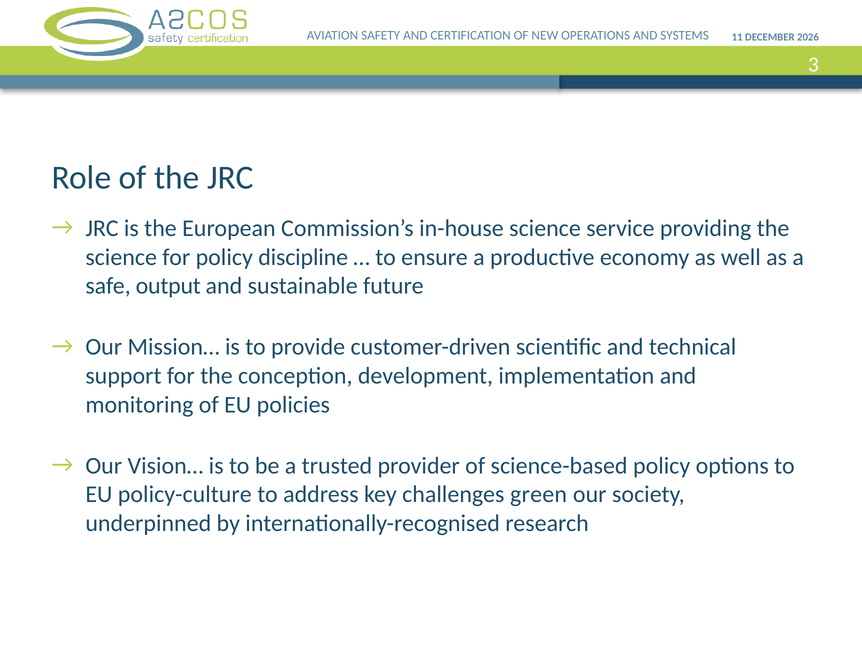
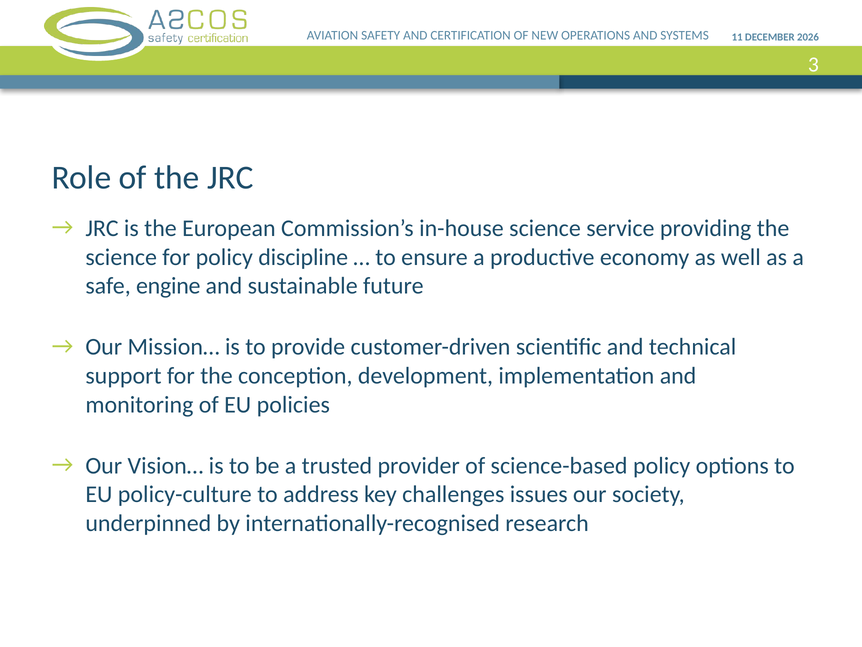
output: output -> engine (168, 286)
green: green -> issues (539, 494)
